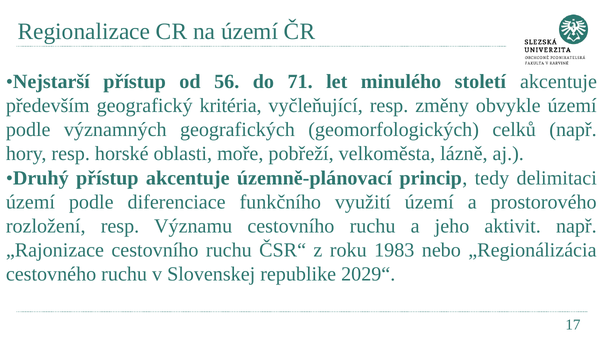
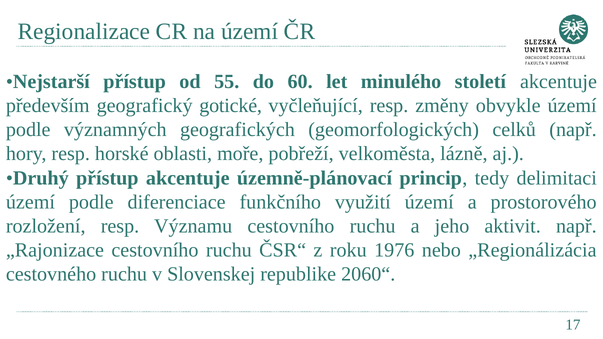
56: 56 -> 55 (227, 82)
71: 71 -> 60 (300, 82)
kritéria: kritéria -> gotické (231, 106)
1983: 1983 -> 1976 (394, 250)
2029“: 2029“ -> 2060“ (368, 274)
